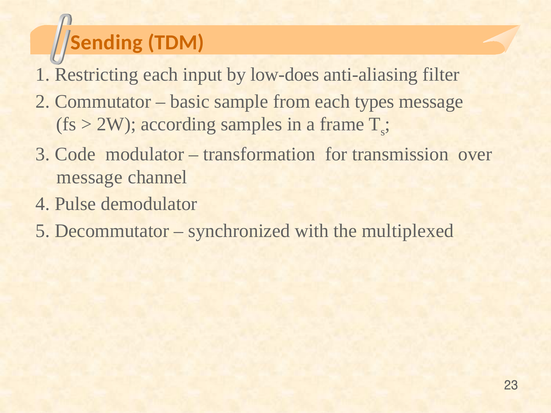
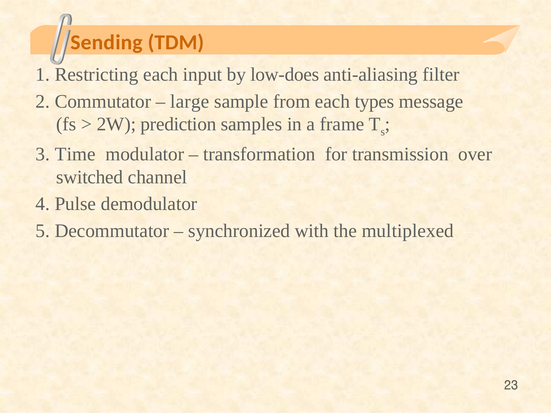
basic: basic -> large (190, 101)
according: according -> prediction (178, 124)
Code: Code -> Time (75, 154)
message: message -> switched (90, 177)
